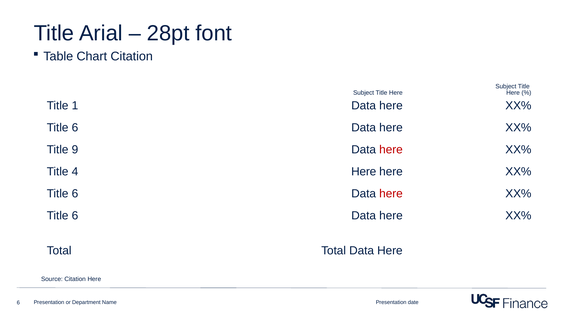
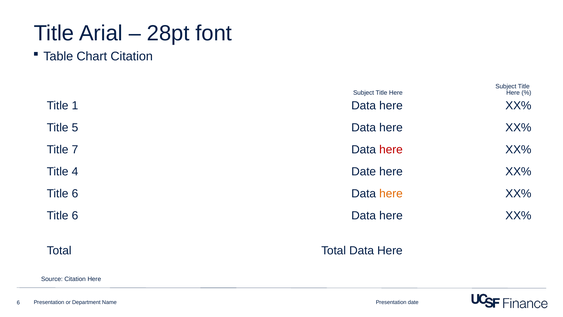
6: 6 -> 5 (75, 128)
9: 9 -> 7 (75, 150)
4 Here: Here -> Date (364, 172)
here colour: red -> orange (391, 193)
